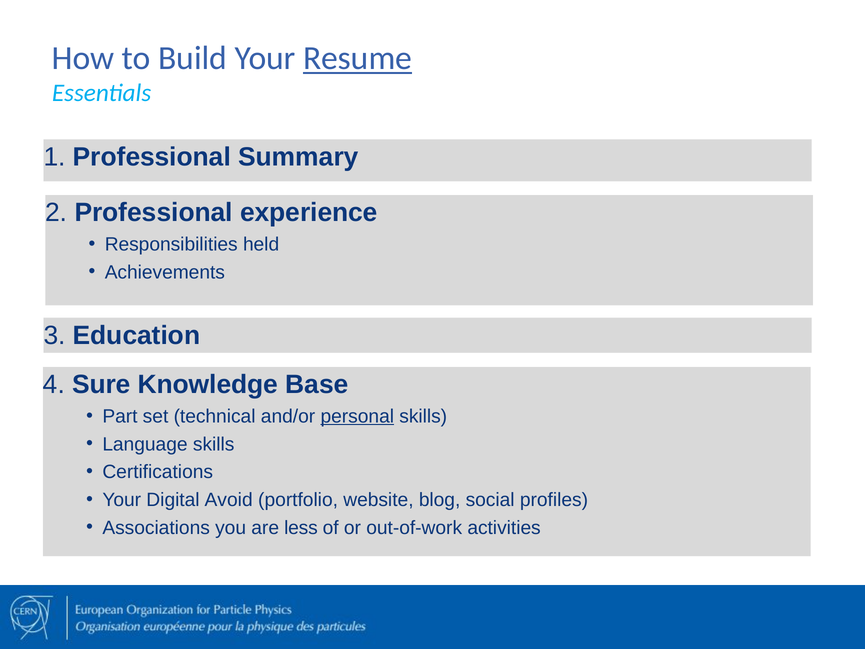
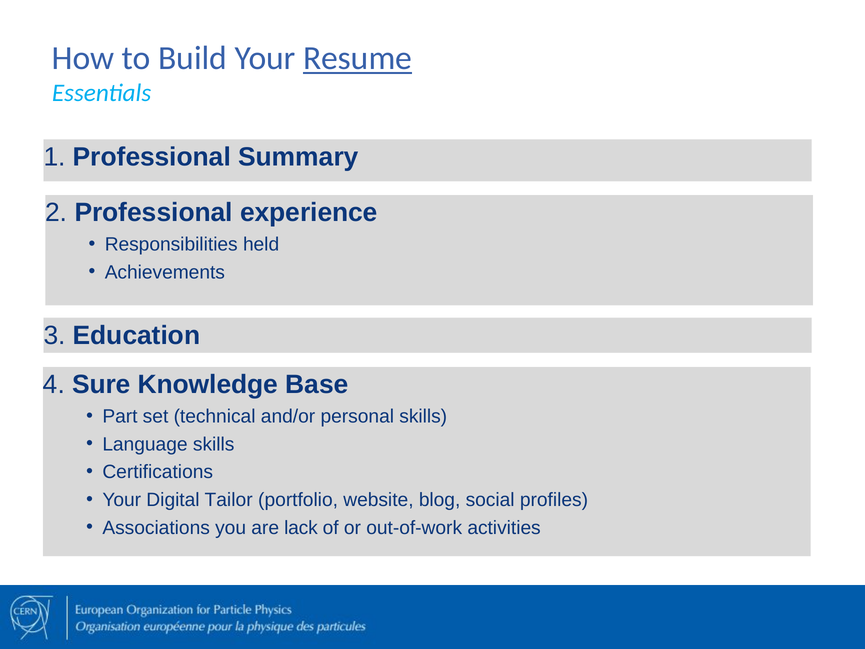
personal underline: present -> none (357, 416)
Avoid: Avoid -> Tailor (229, 500)
less: less -> lack (301, 528)
